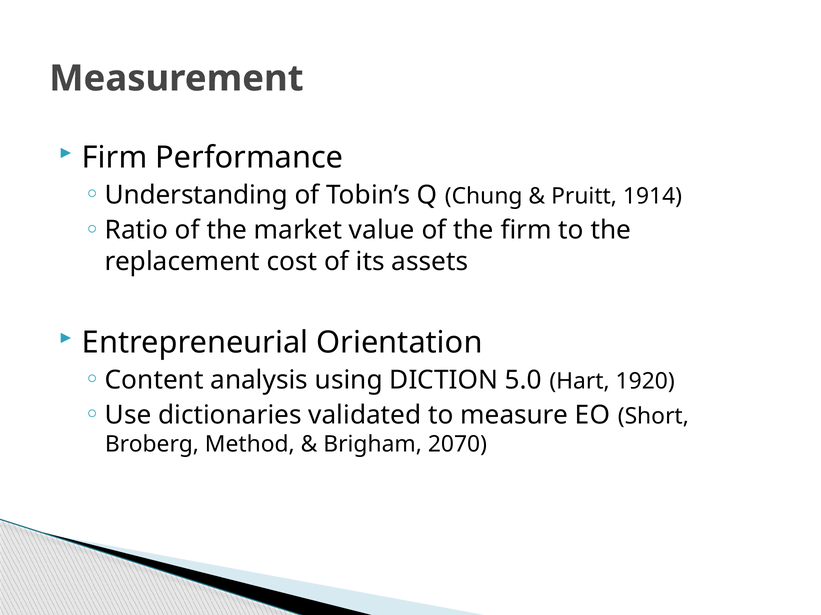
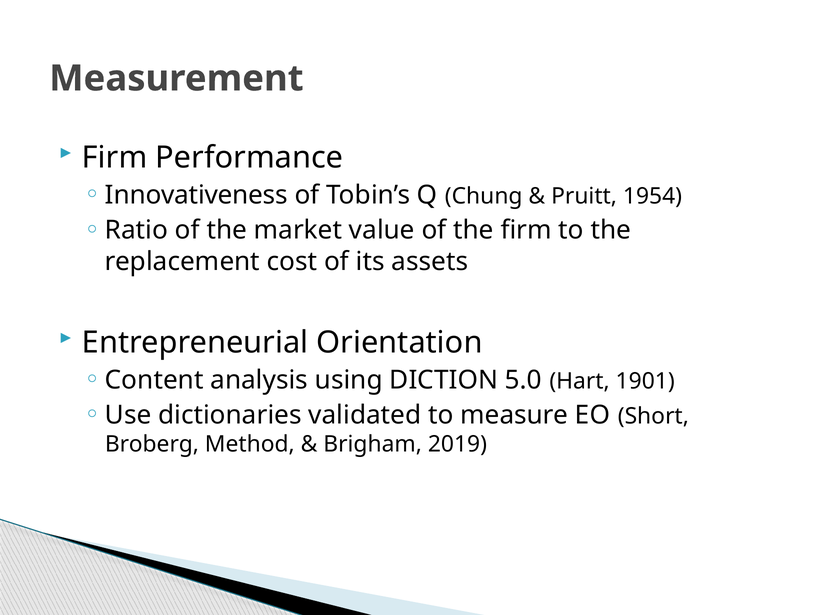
Understanding: Understanding -> Innovativeness (196, 195)
1914: 1914 -> 1954 (653, 196)
1920: 1920 -> 1901 (645, 382)
2070: 2070 -> 2019 (457, 445)
